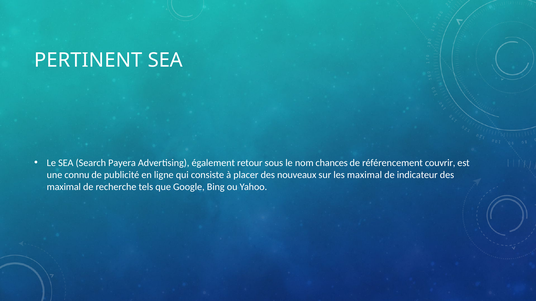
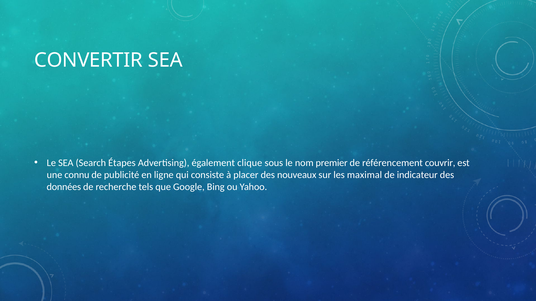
PERTINENT: PERTINENT -> CONVERTIR (88, 60)
Payera: Payera -> Étapes (122, 163)
retour: retour -> clique (250, 163)
chances: chances -> premier (332, 163)
maximal: maximal -> données (64, 187)
